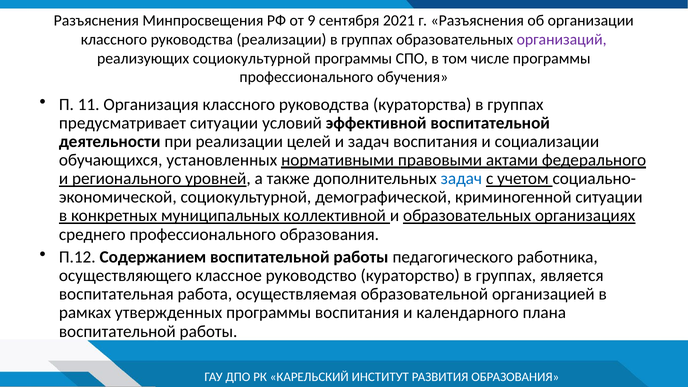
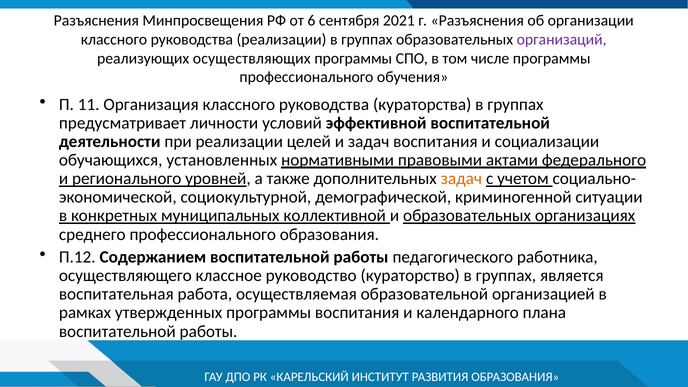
9: 9 -> 6 (311, 20)
реализующих социокультурной: социокультурной -> осуществляющих (252, 58)
предусматривает ситуации: ситуации -> личности (224, 123)
задач colour: blue -> orange (461, 179)
